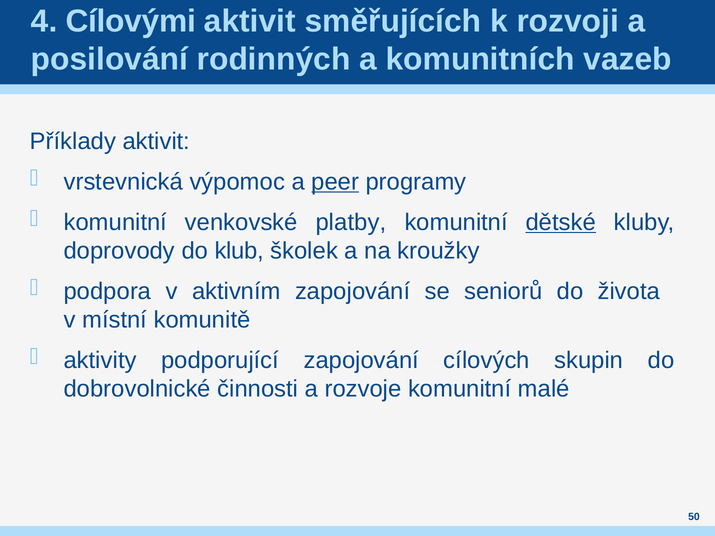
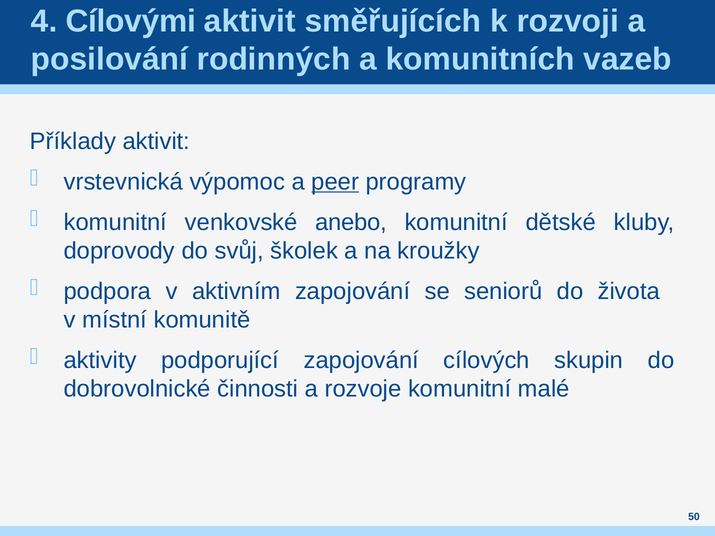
platby: platby -> anebo (351, 222)
dětské underline: present -> none (561, 222)
klub: klub -> svůj (239, 251)
